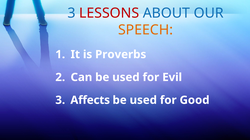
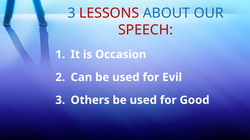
SPEECH colour: orange -> red (146, 30)
Proverbs: Proverbs -> Occasion (121, 55)
Affects: Affects -> Others (90, 101)
